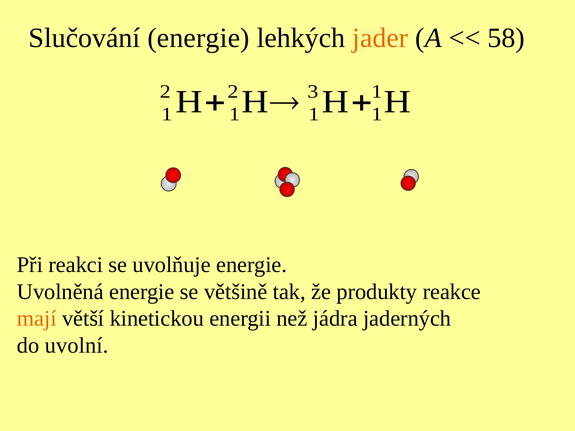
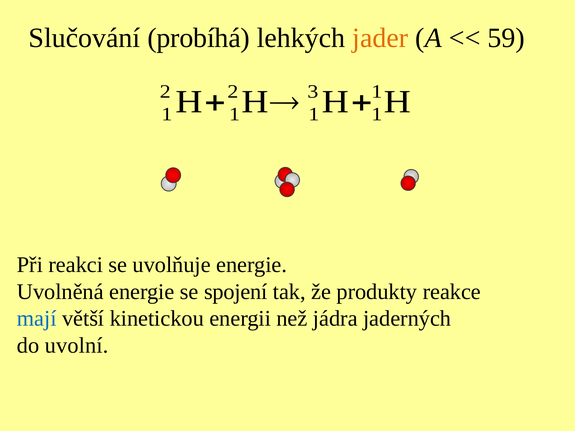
Slučování energie: energie -> probíhá (199, 38)
58: 58 -> 59 (506, 38)
většině: většině -> spojení (236, 292)
mají colour: orange -> blue (37, 319)
